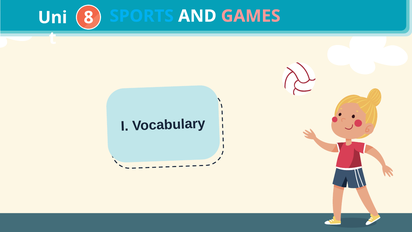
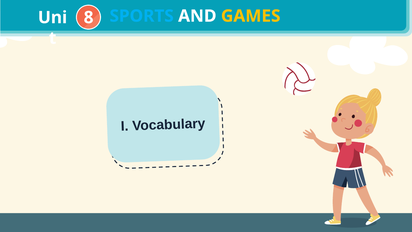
GAMES colour: pink -> yellow (251, 16)
